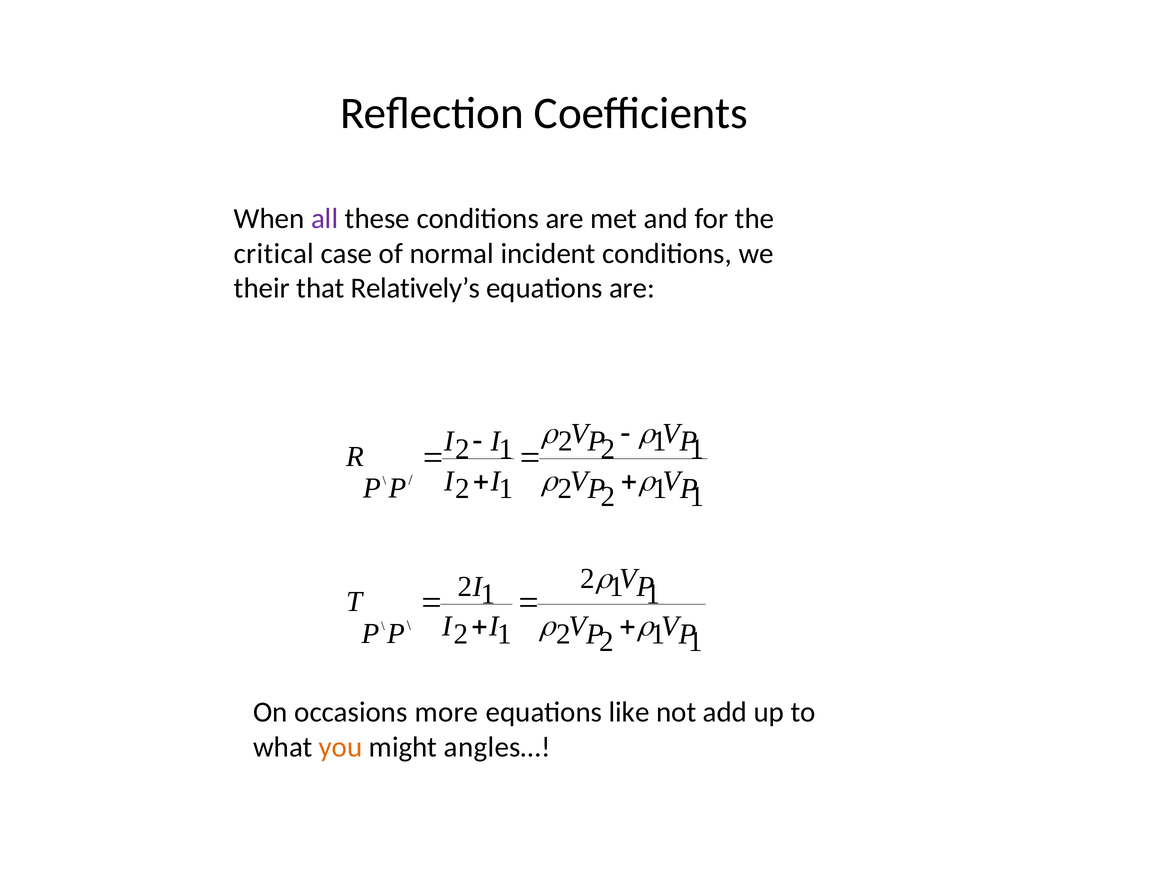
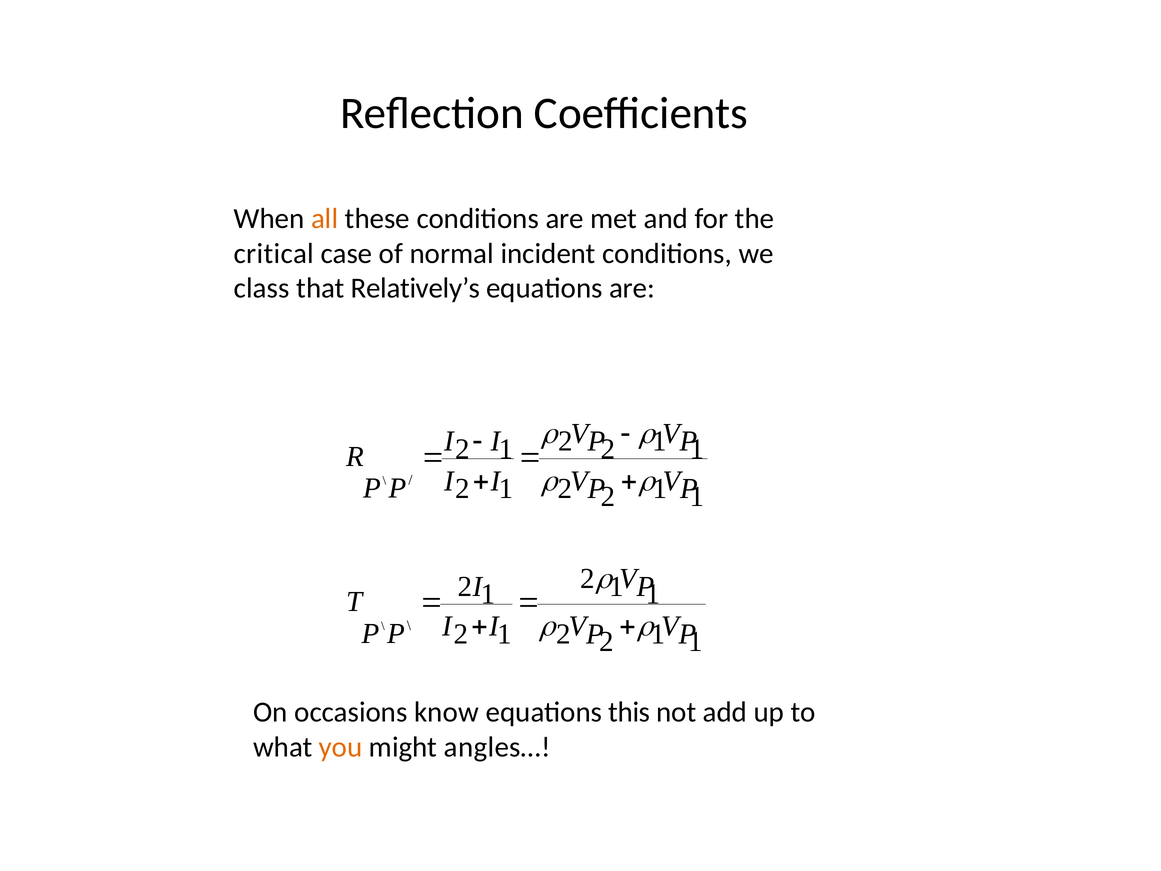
all colour: purple -> orange (325, 219)
their: their -> class (262, 288)
more: more -> know (447, 712)
like: like -> this (629, 712)
